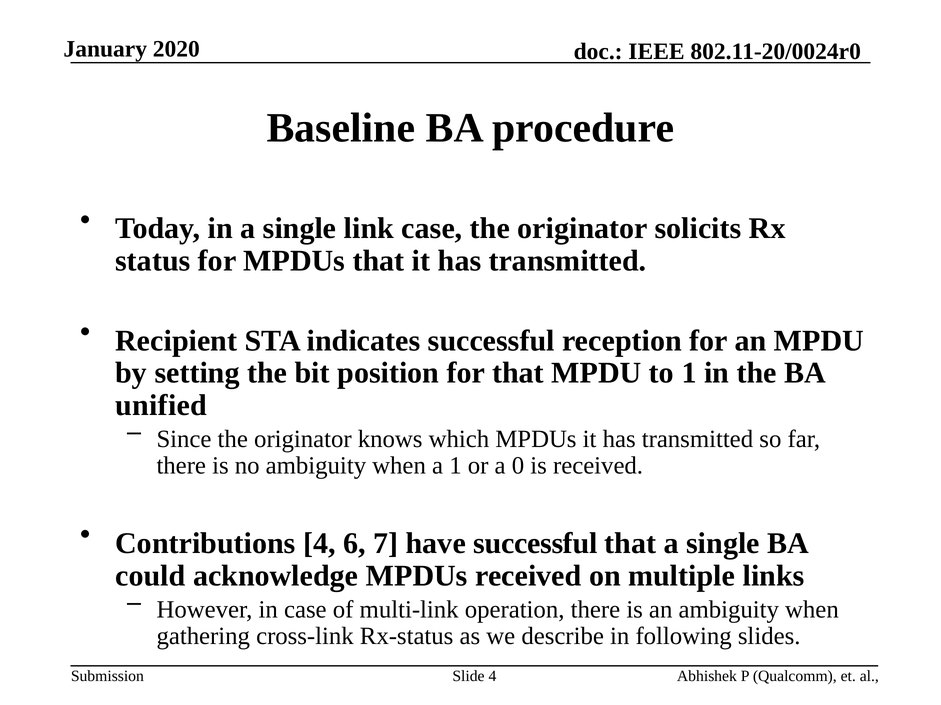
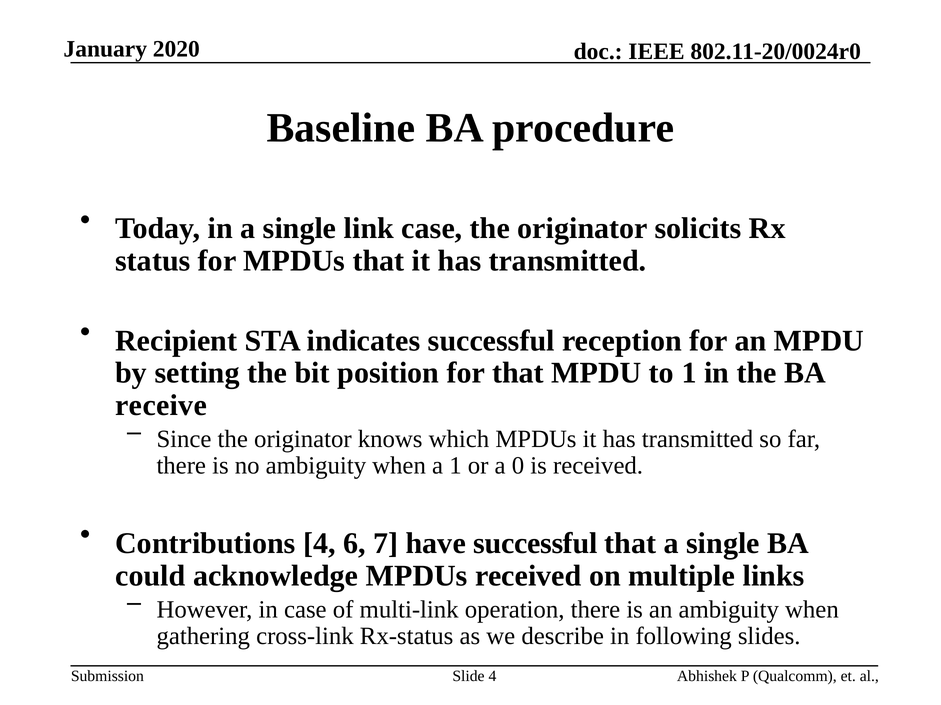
unified: unified -> receive (161, 406)
